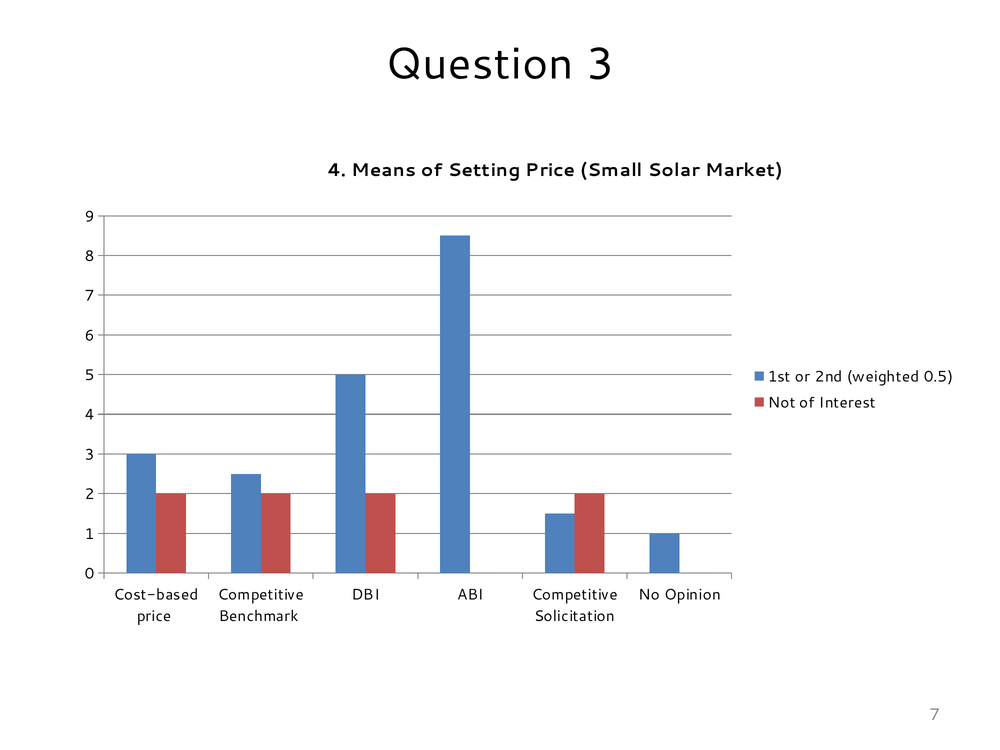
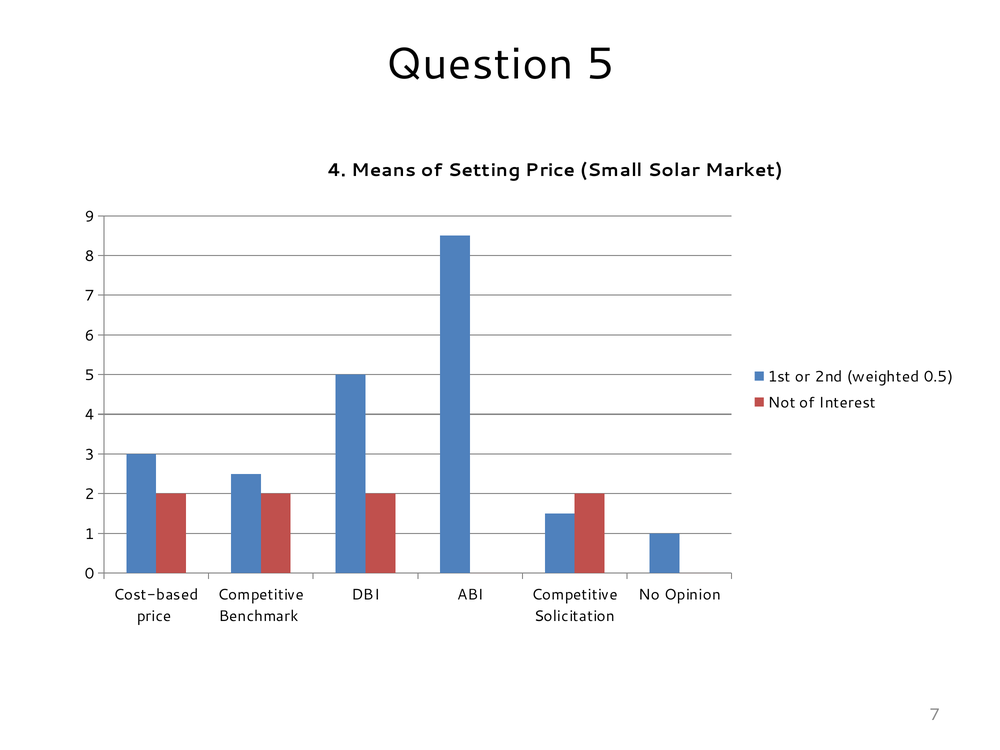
Question 3: 3 -> 5 (600, 64)
